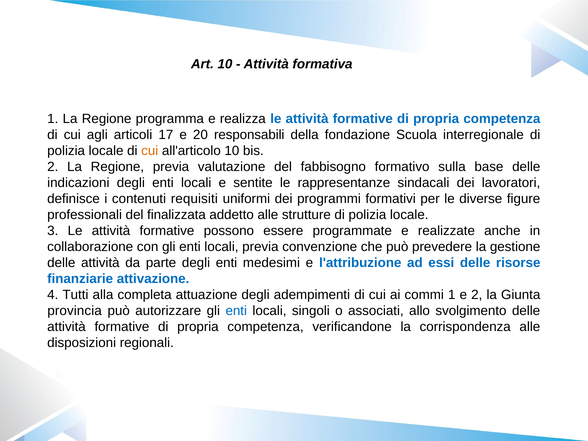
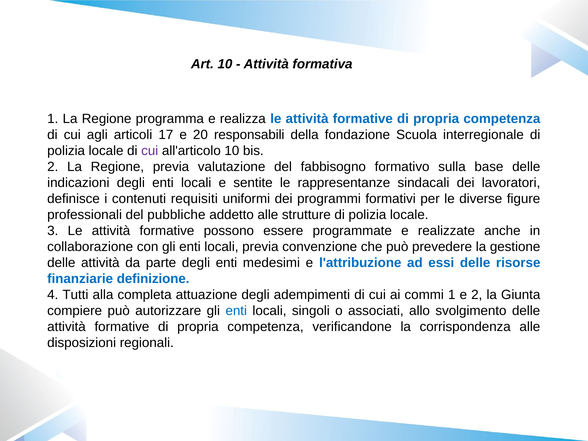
cui colour: orange -> purple (150, 151)
finalizzata: finalizzata -> pubbliche (176, 215)
attivazione: attivazione -> definizione (153, 279)
provincia: provincia -> compiere (75, 311)
